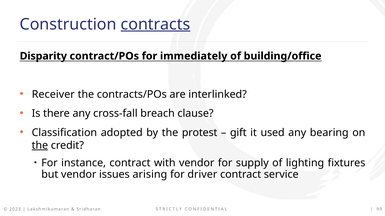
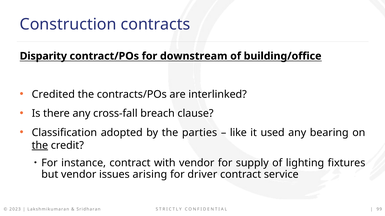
contracts underline: present -> none (155, 24)
immediately: immediately -> downstream (194, 56)
Receiver: Receiver -> Credited (53, 95)
protest: protest -> parties (200, 133)
gift: gift -> like (238, 133)
